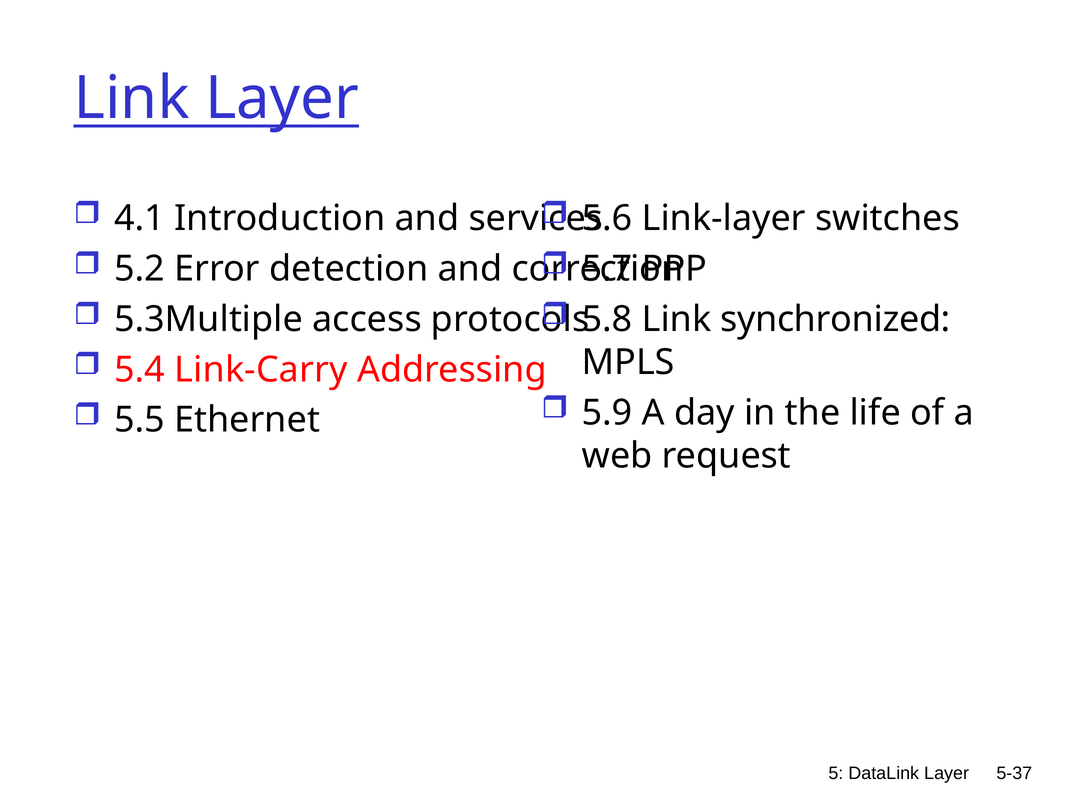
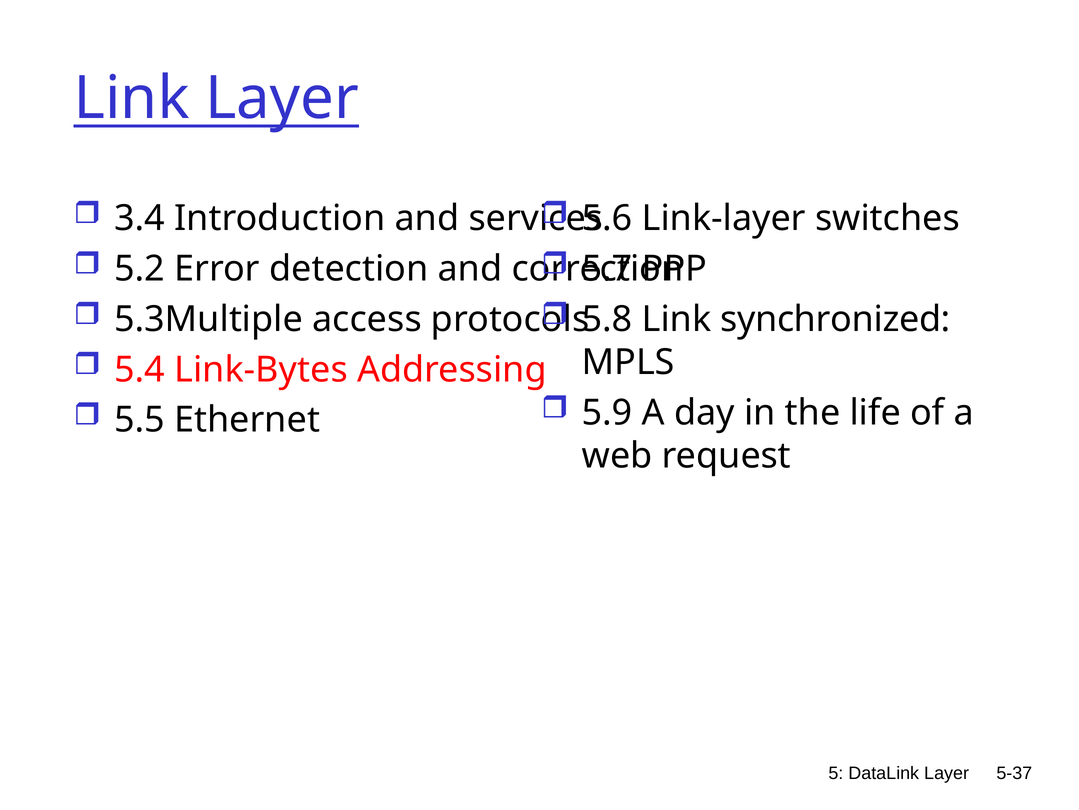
4.1: 4.1 -> 3.4 (140, 218)
Link-Carry: Link-Carry -> Link-Bytes (261, 369)
